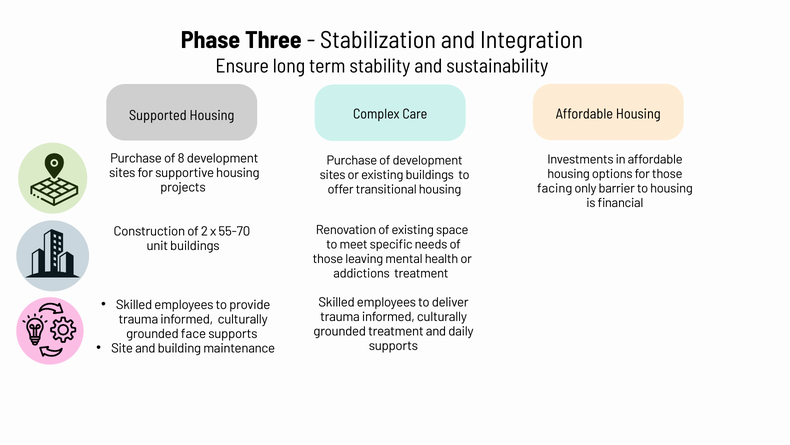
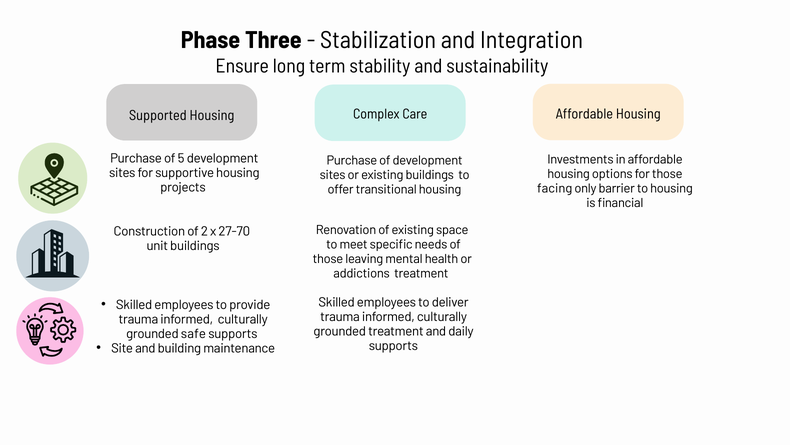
8: 8 -> 5 (181, 158)
55-70: 55-70 -> 27-70 (234, 231)
face: face -> safe (193, 333)
